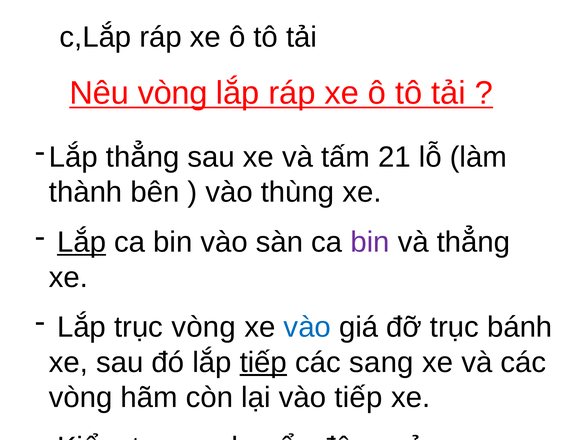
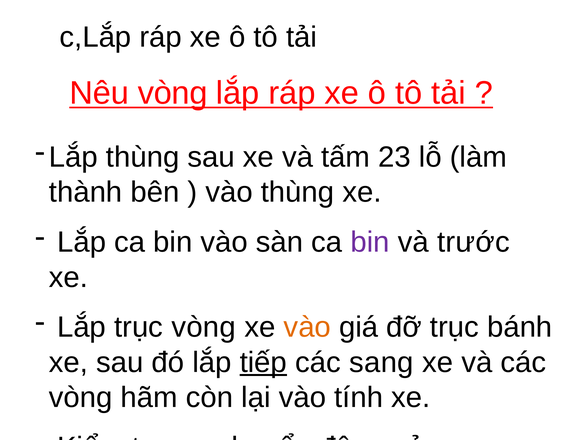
Lắp thẳng: thẳng -> thùng (143, 157)
21: 21 -> 23 (395, 157)
Lắp underline: present -> none (82, 242)
và thẳng: thẳng -> trước (473, 242)
vào colour: blue -> orange (307, 327)
vào tiếp: tiếp -> tính (359, 398)
